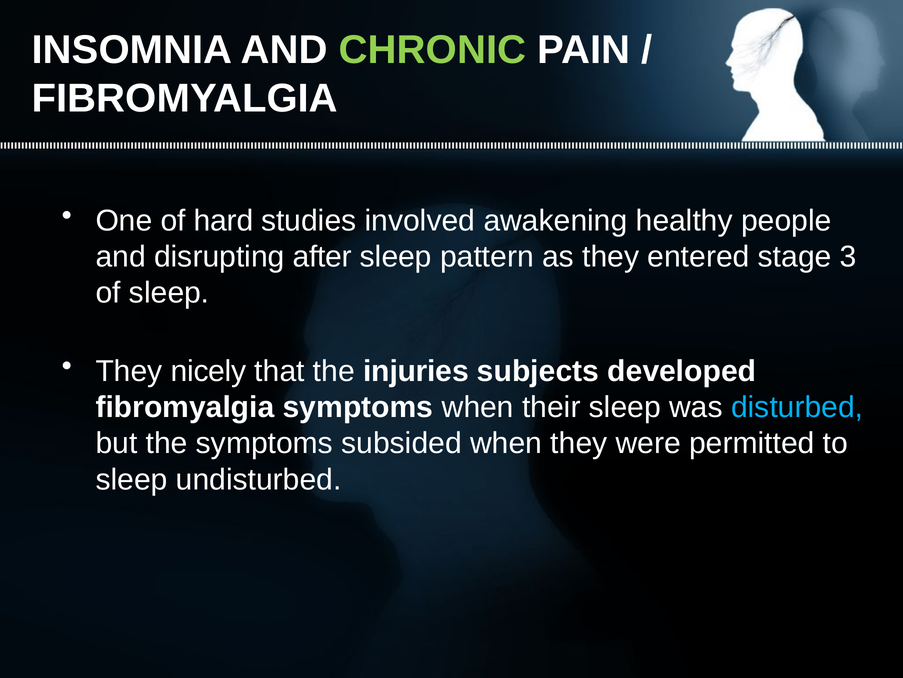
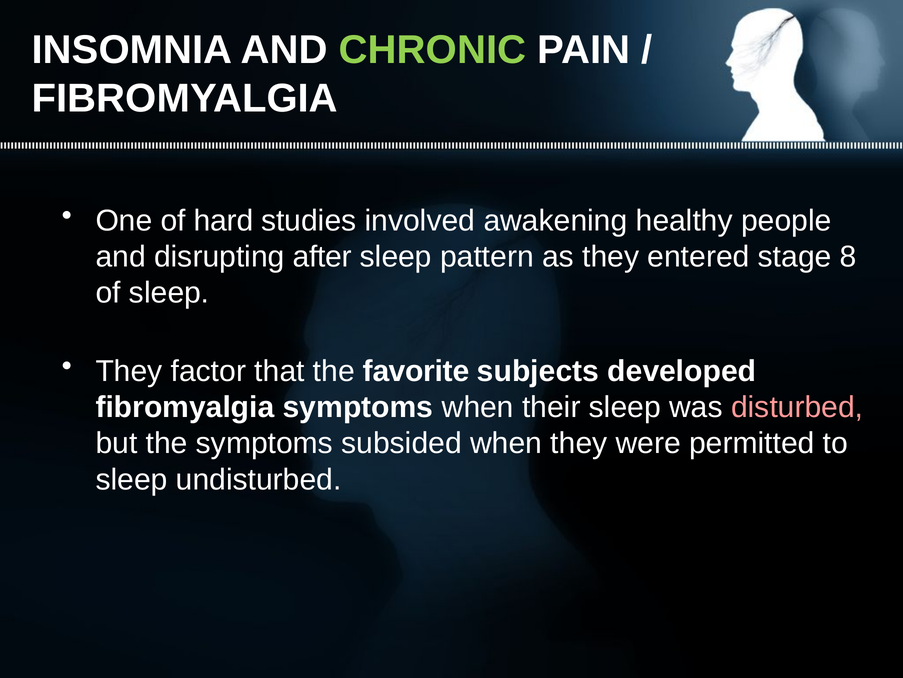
3: 3 -> 8 (848, 256)
nicely: nicely -> factor (208, 371)
injuries: injuries -> favorite (416, 371)
disturbed colour: light blue -> pink (797, 407)
